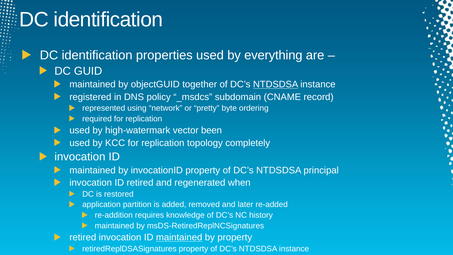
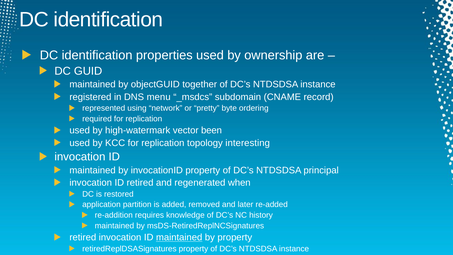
everything: everything -> ownership (273, 55)
NTDSDSA underline: present -> none (276, 84)
policy: policy -> menu (159, 97)
completely: completely -> interesting (248, 143)
